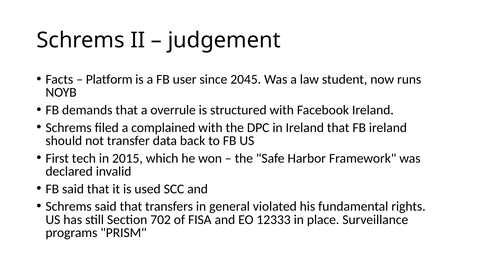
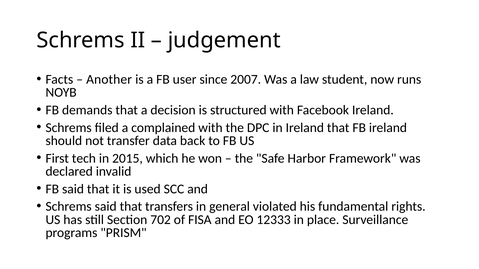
Platform: Platform -> Another (109, 80)
2045: 2045 -> 2007 (246, 80)
overrule: overrule -> decision (173, 110)
